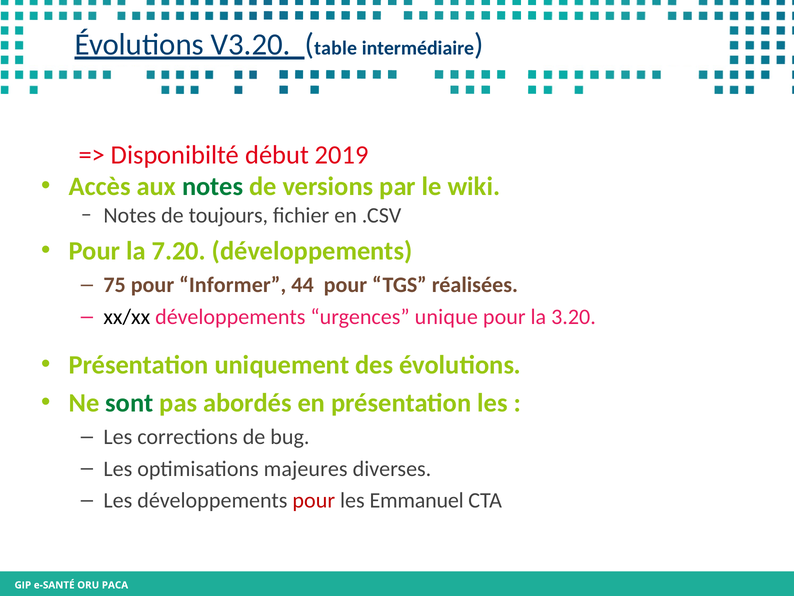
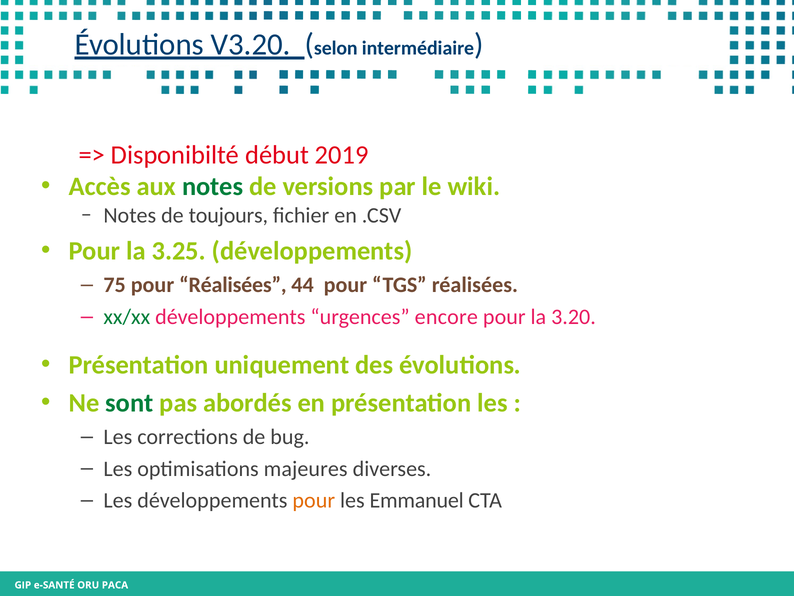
table: table -> selon (336, 48)
7.20: 7.20 -> 3.25 (179, 251)
pour Informer: Informer -> Réalisées (233, 285)
xx/xx colour: black -> green (127, 317)
unique: unique -> encore (446, 317)
pour colour: red -> orange (314, 500)
